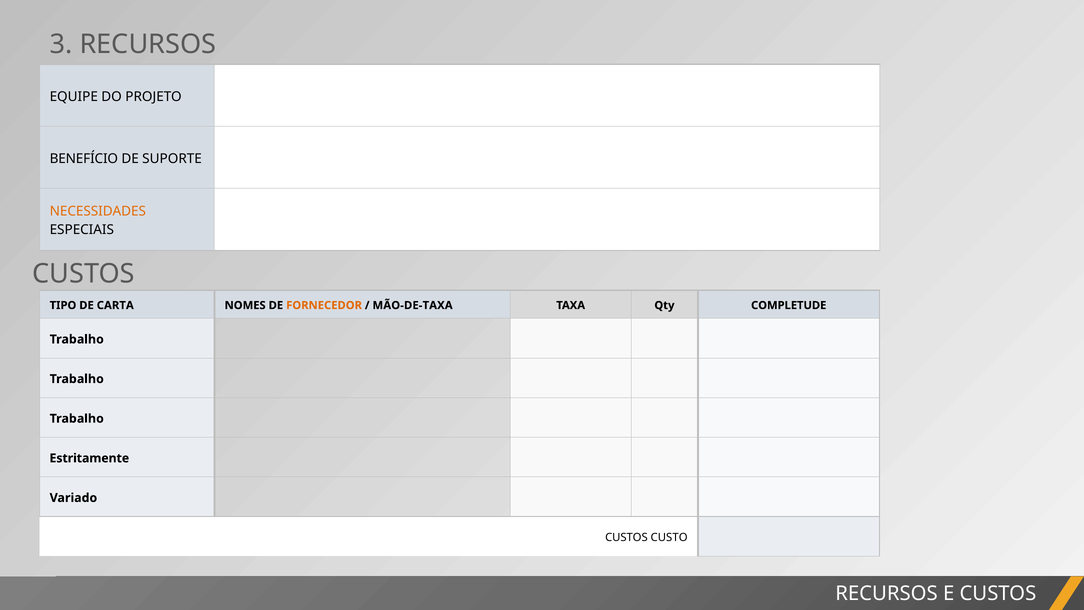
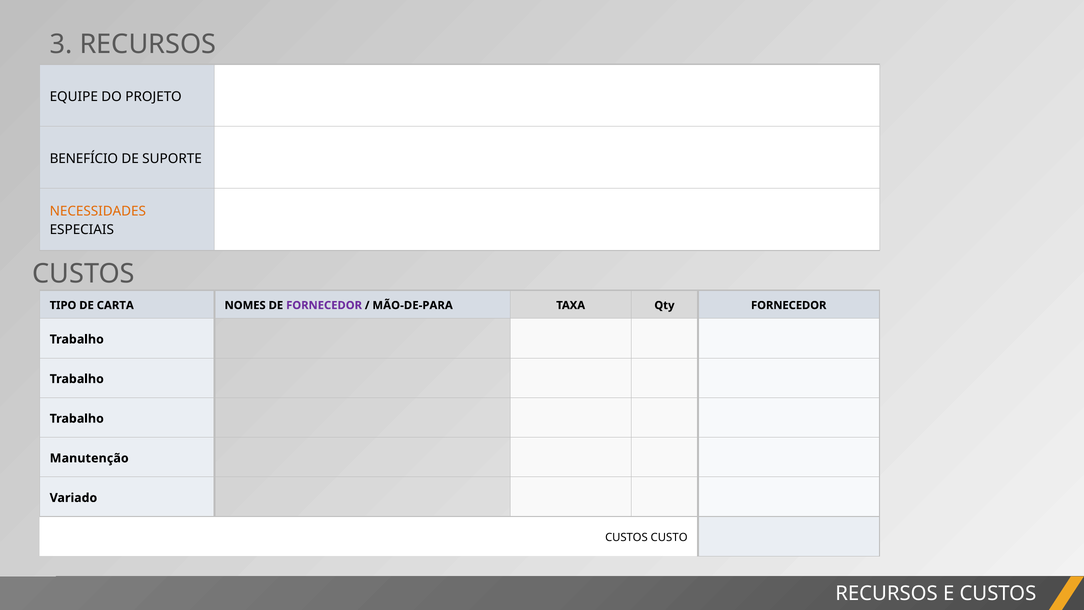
FORNECEDOR colour: orange -> purple (324, 305)
MÃO-DE-TAXA: MÃO-DE-TAXA -> MÃO-DE-PARA (413, 305)
Qty COMPLETUDE: COMPLETUDE -> FORNECEDOR (789, 305)
Estritamente: Estritamente -> Manutenção (89, 458)
